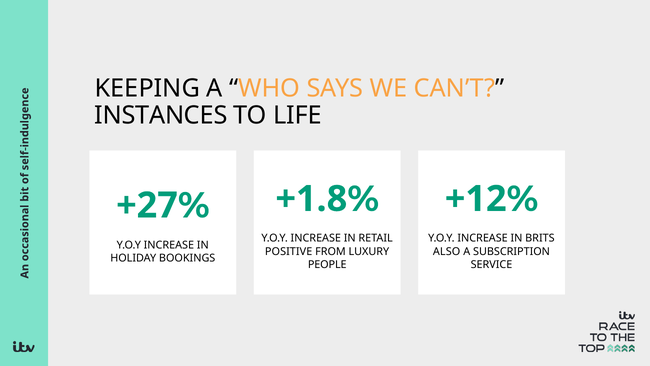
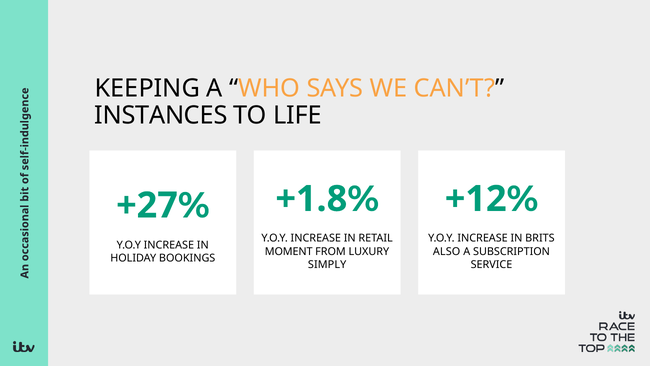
POSITIVE: POSITIVE -> MOMENT (289, 251)
PEOPLE: PEOPLE -> SIMPLY (327, 264)
